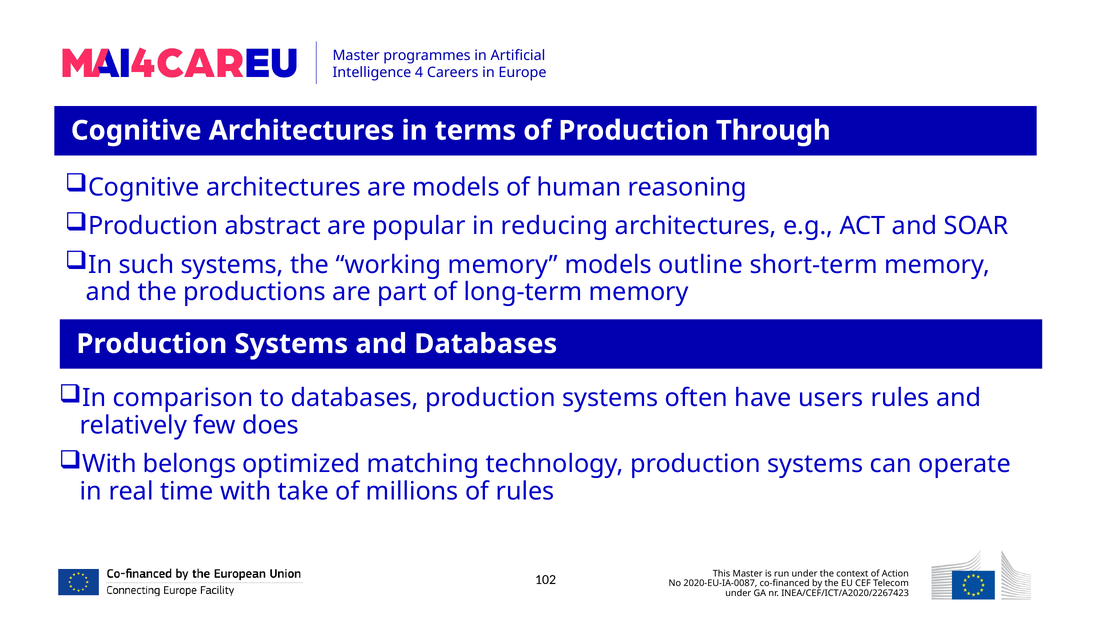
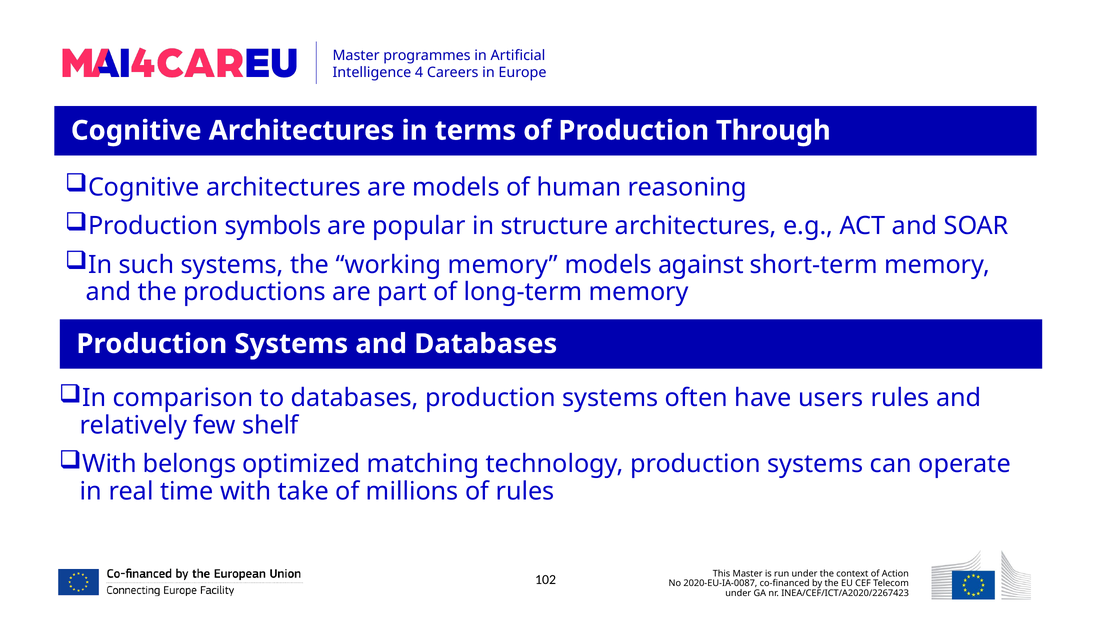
abstract: abstract -> symbols (273, 226)
reducing: reducing -> structure (555, 226)
outline: outline -> against (701, 265)
does: does -> shelf (270, 425)
